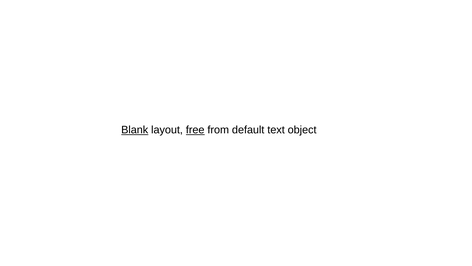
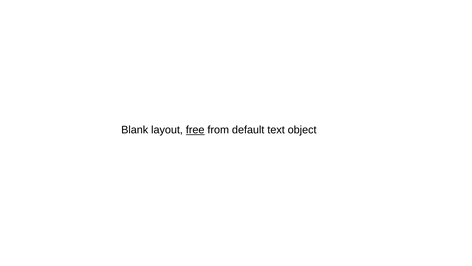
Blank underline: present -> none (135, 130)
